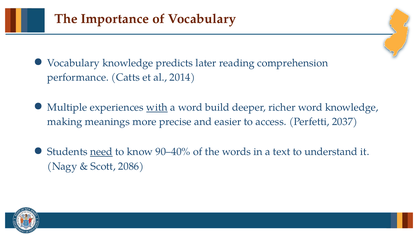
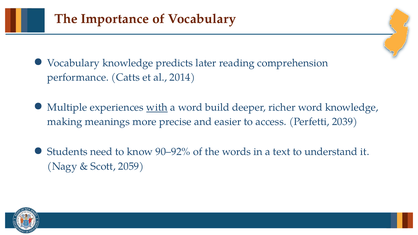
2037: 2037 -> 2039 (345, 122)
need underline: present -> none (101, 152)
90–40%: 90–40% -> 90–92% (173, 152)
2086: 2086 -> 2059 (131, 166)
